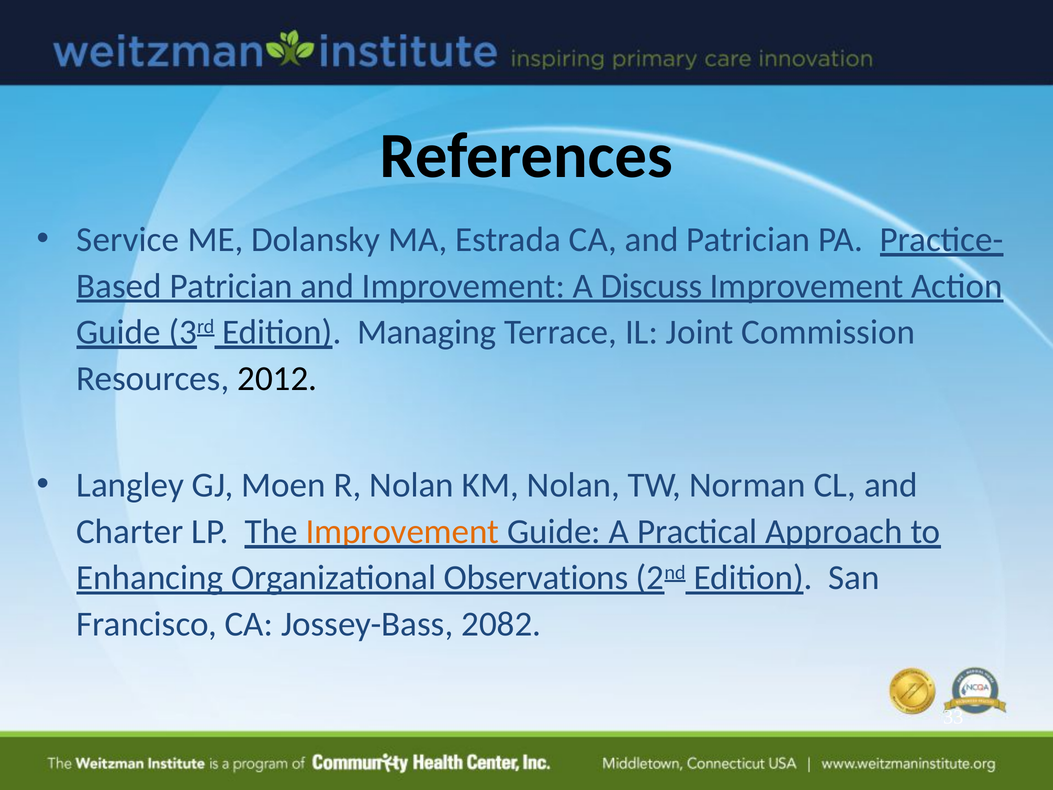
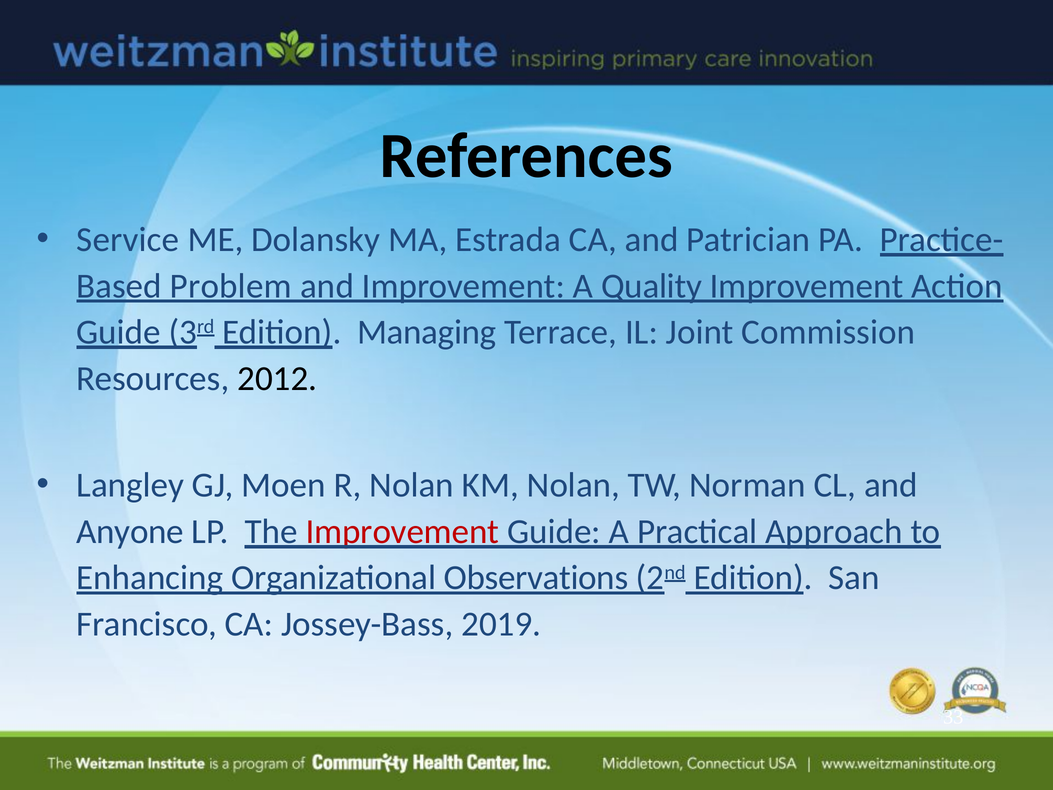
Patrician: Patrician -> Problem (231, 286)
Discuss: Discuss -> Quality (651, 286)
Charter: Charter -> Anyone (130, 531)
Improvement colour: orange -> red (402, 531)
2082: 2082 -> 2019 (501, 624)
